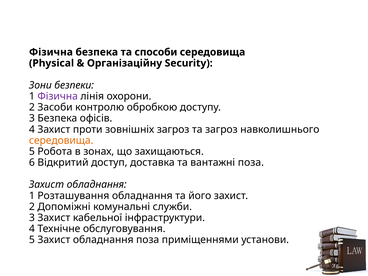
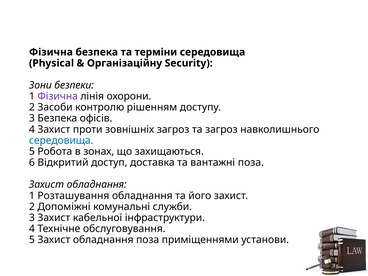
способи: способи -> терміни (156, 52)
обробкою: обробкою -> рішенням (152, 107)
середовища colour: orange -> blue (61, 140)
